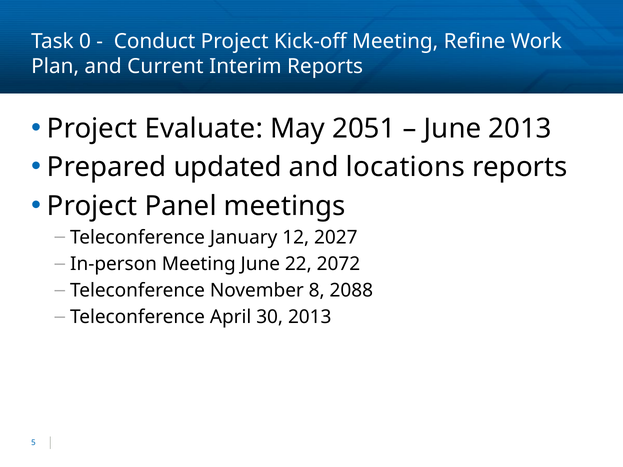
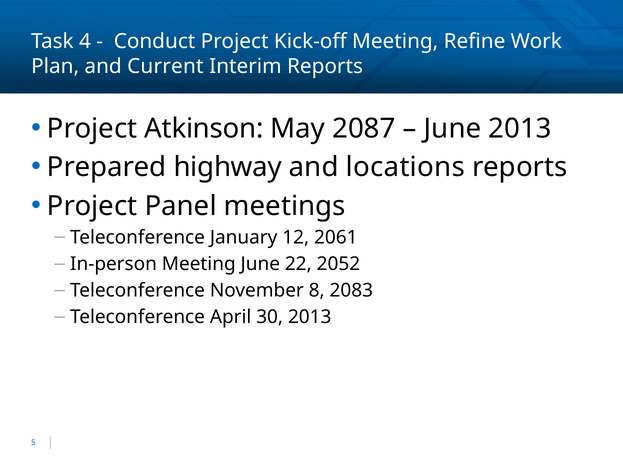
0: 0 -> 4 (85, 41)
Evaluate: Evaluate -> Atkinson (204, 129)
2051: 2051 -> 2087 (364, 129)
updated: updated -> highway (228, 167)
2027: 2027 -> 2061 (336, 237)
2072: 2072 -> 2052 (338, 264)
2088: 2088 -> 2083 (351, 291)
